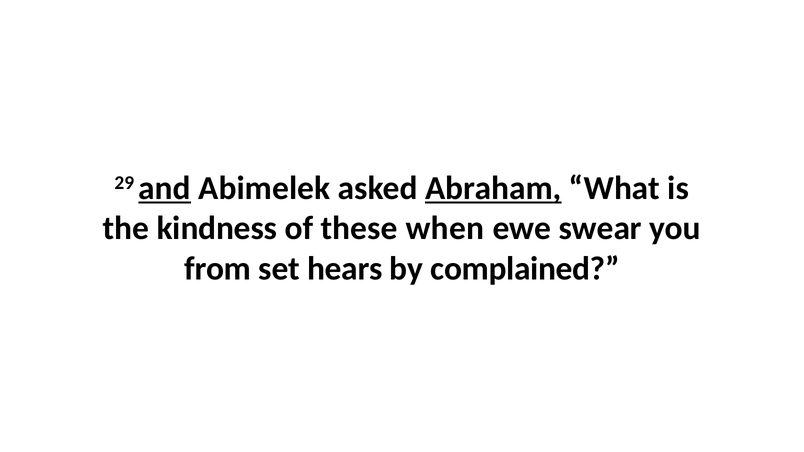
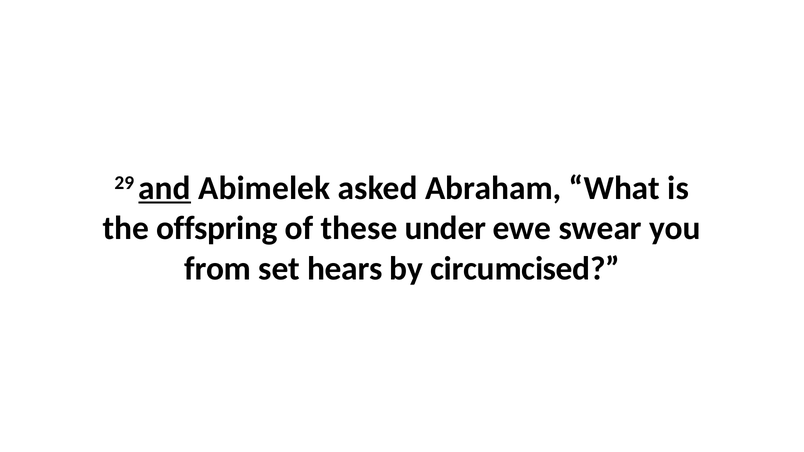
Abraham underline: present -> none (493, 188)
kindness: kindness -> offspring (217, 228)
when: when -> under (445, 228)
complained: complained -> circumcised (525, 269)
